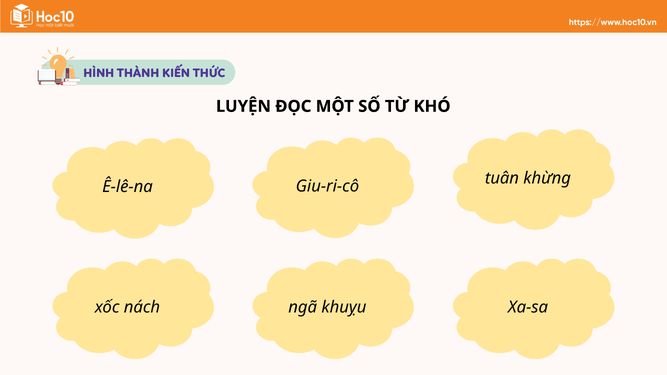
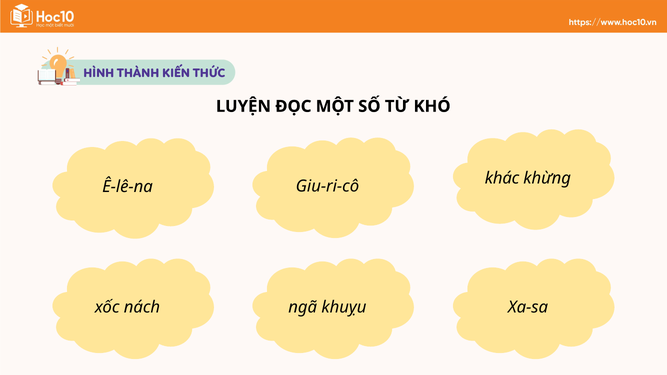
tuân: tuân -> khác (502, 178)
